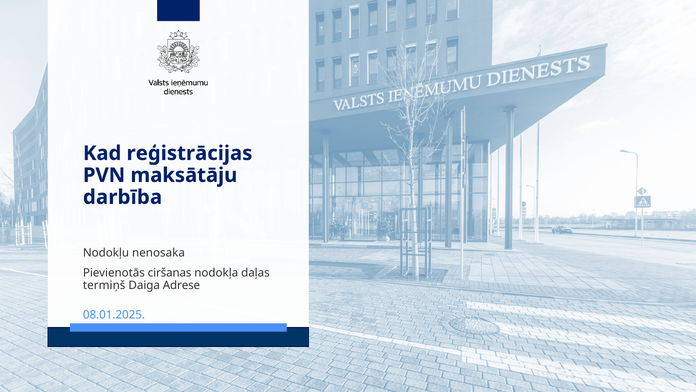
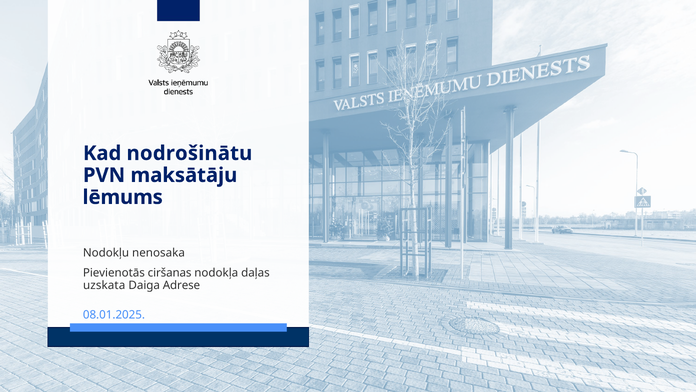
reģistrācijas: reģistrācijas -> nodrošinātu (189, 153)
darbība: darbība -> lēmums (123, 197)
termiņš: termiņš -> uzskata (104, 285)
